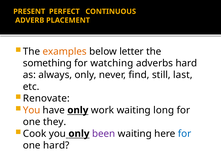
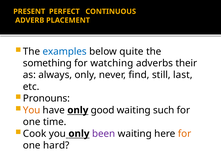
examples colour: orange -> blue (65, 52)
letter: letter -> quite (131, 52)
adverbs hard: hard -> their (186, 63)
Renovate: Renovate -> Pronouns (46, 99)
work: work -> good (103, 111)
long: long -> such (164, 111)
they: they -> time (55, 122)
for colour: blue -> orange (185, 134)
